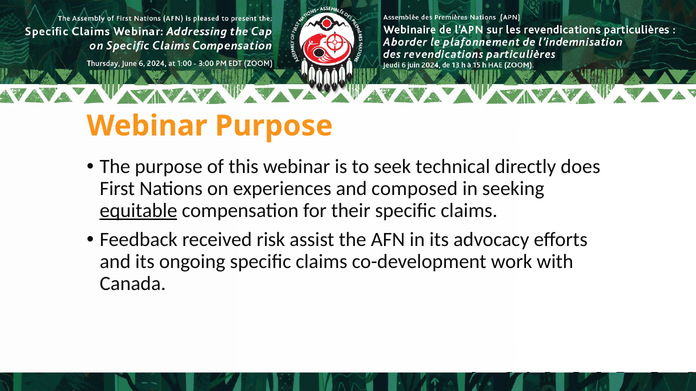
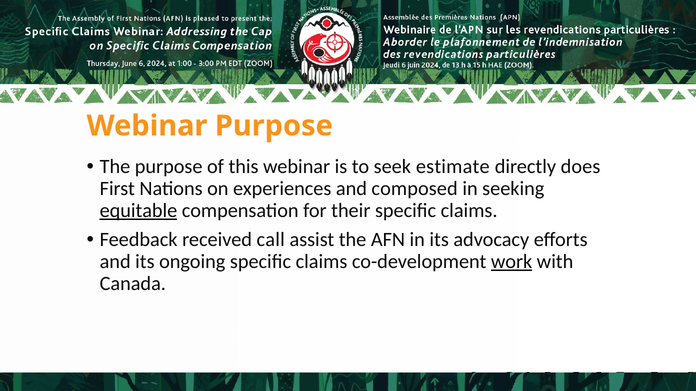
technical: technical -> estimate (453, 167)
risk: risk -> call (271, 240)
work underline: none -> present (512, 262)
